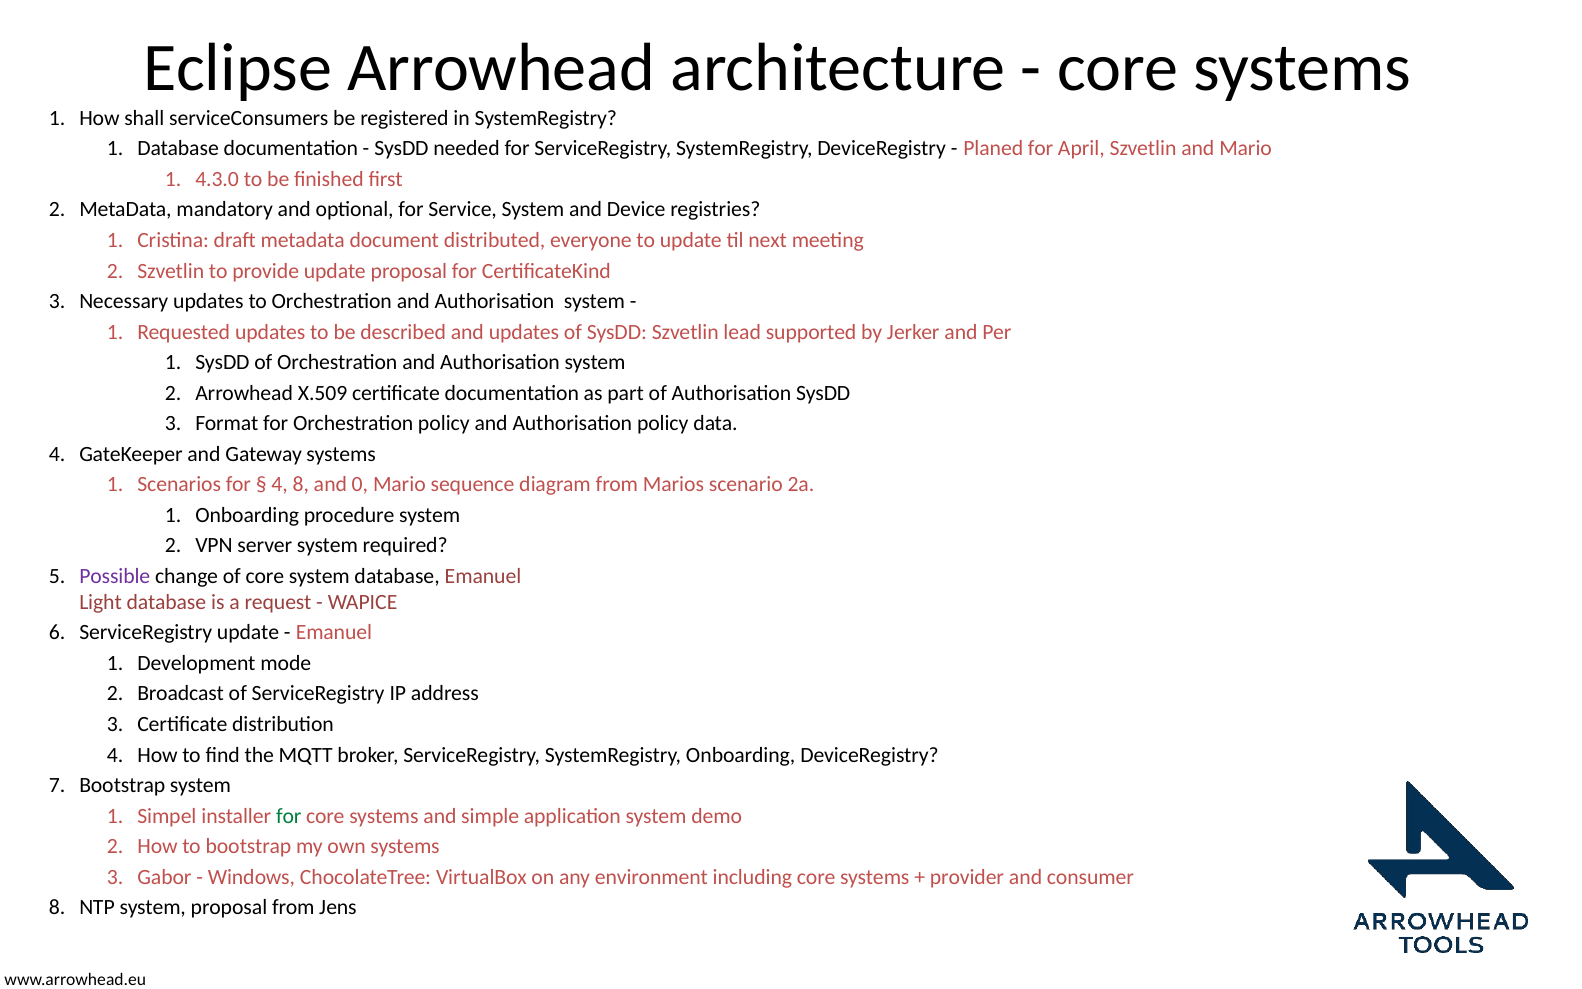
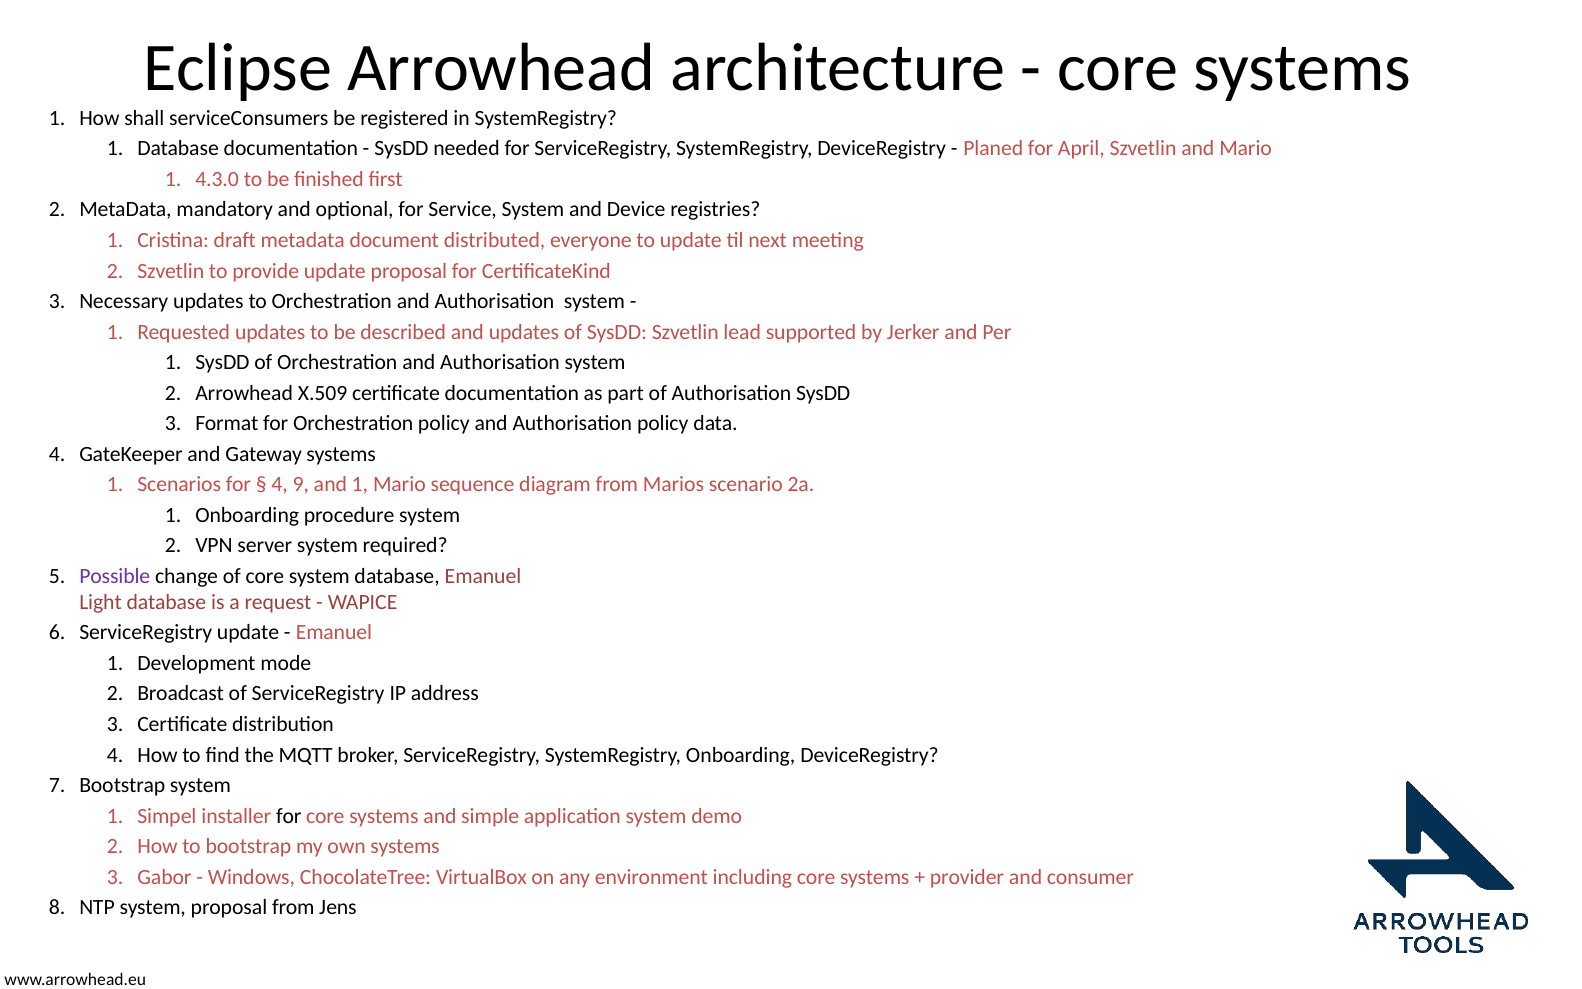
4 8: 8 -> 9 (301, 484)
and 0: 0 -> 1 (360, 484)
for colour: green -> black (289, 816)
